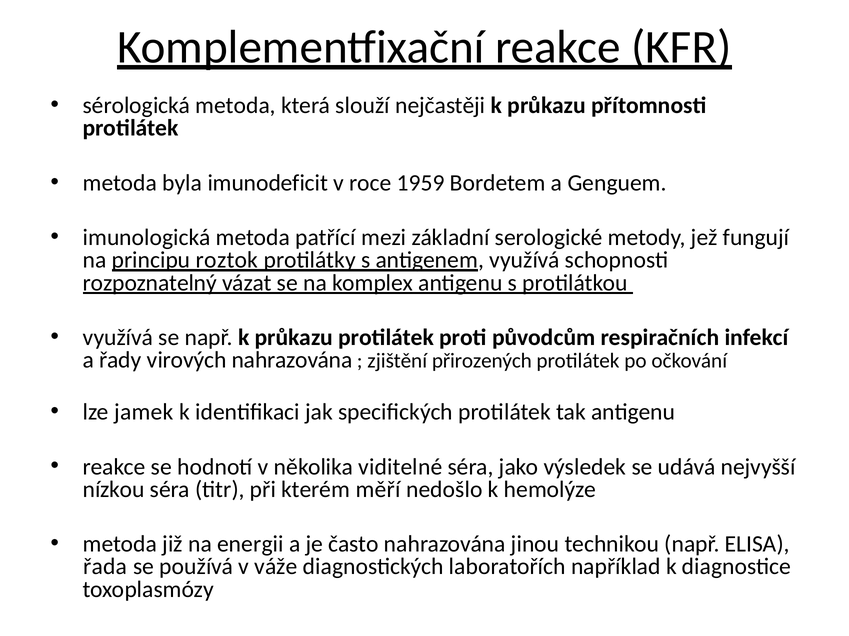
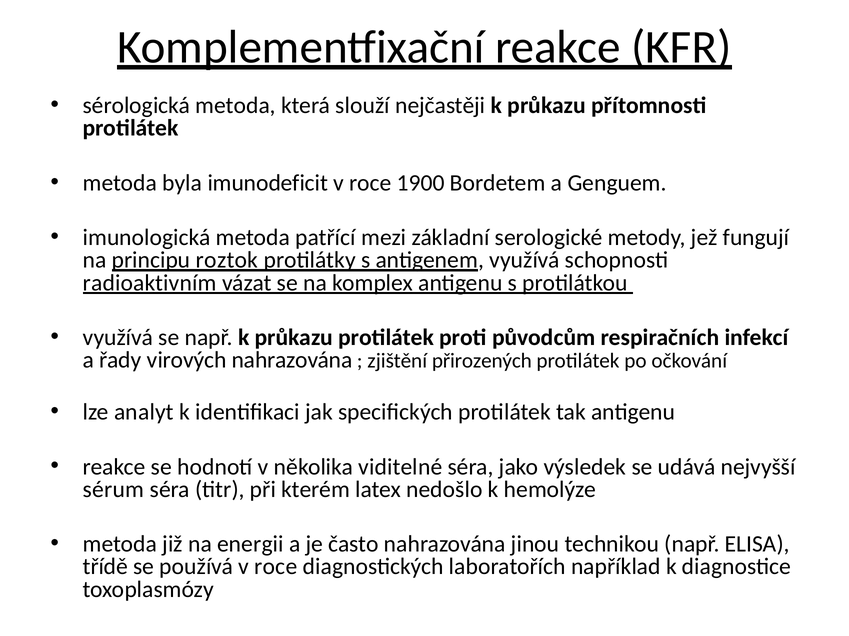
1959: 1959 -> 1900 (421, 183)
rozpoznatelný: rozpoznatelný -> radioaktivním (150, 283)
jamek: jamek -> analyt (144, 413)
nízkou: nízkou -> sérum (113, 490)
měří: měří -> latex (378, 490)
řada: řada -> třídě (105, 567)
používá v váže: váže -> roce (276, 567)
